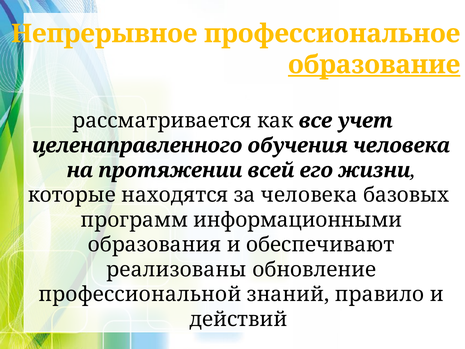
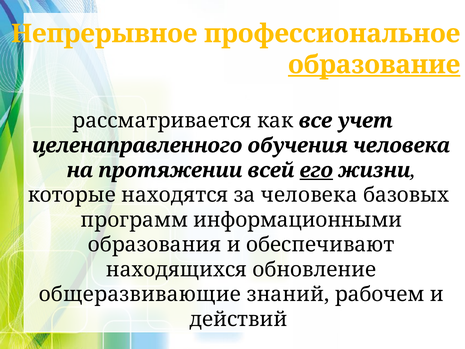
его underline: none -> present (316, 170)
реализованы: реализованы -> находящихся (176, 269)
профессиональной: профессиональной -> общеразвивающие (140, 294)
правило: правило -> рабочем (380, 294)
